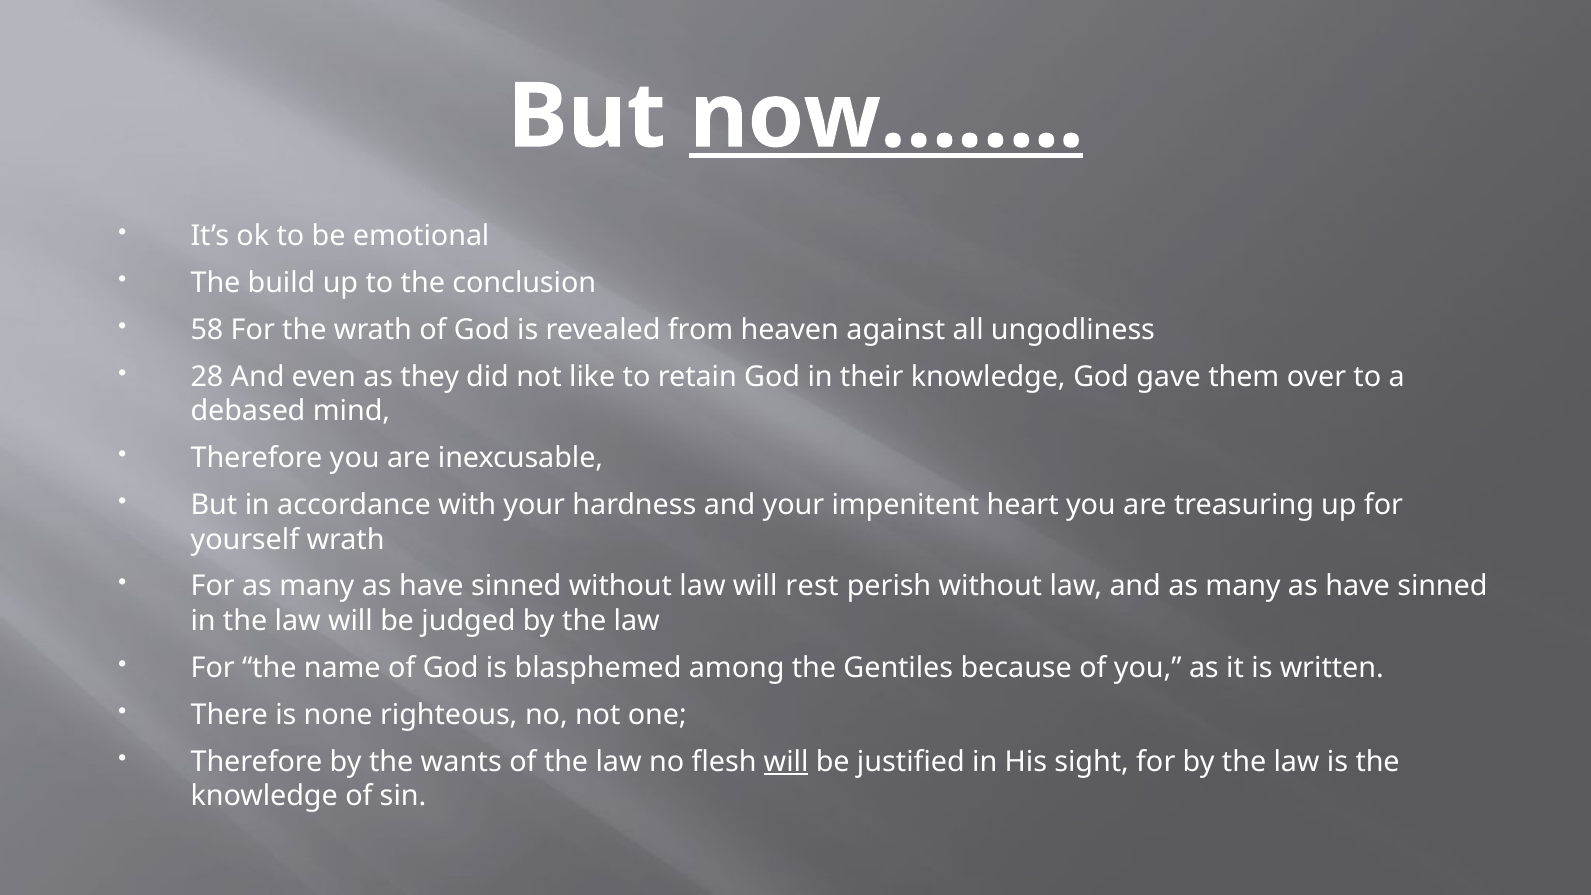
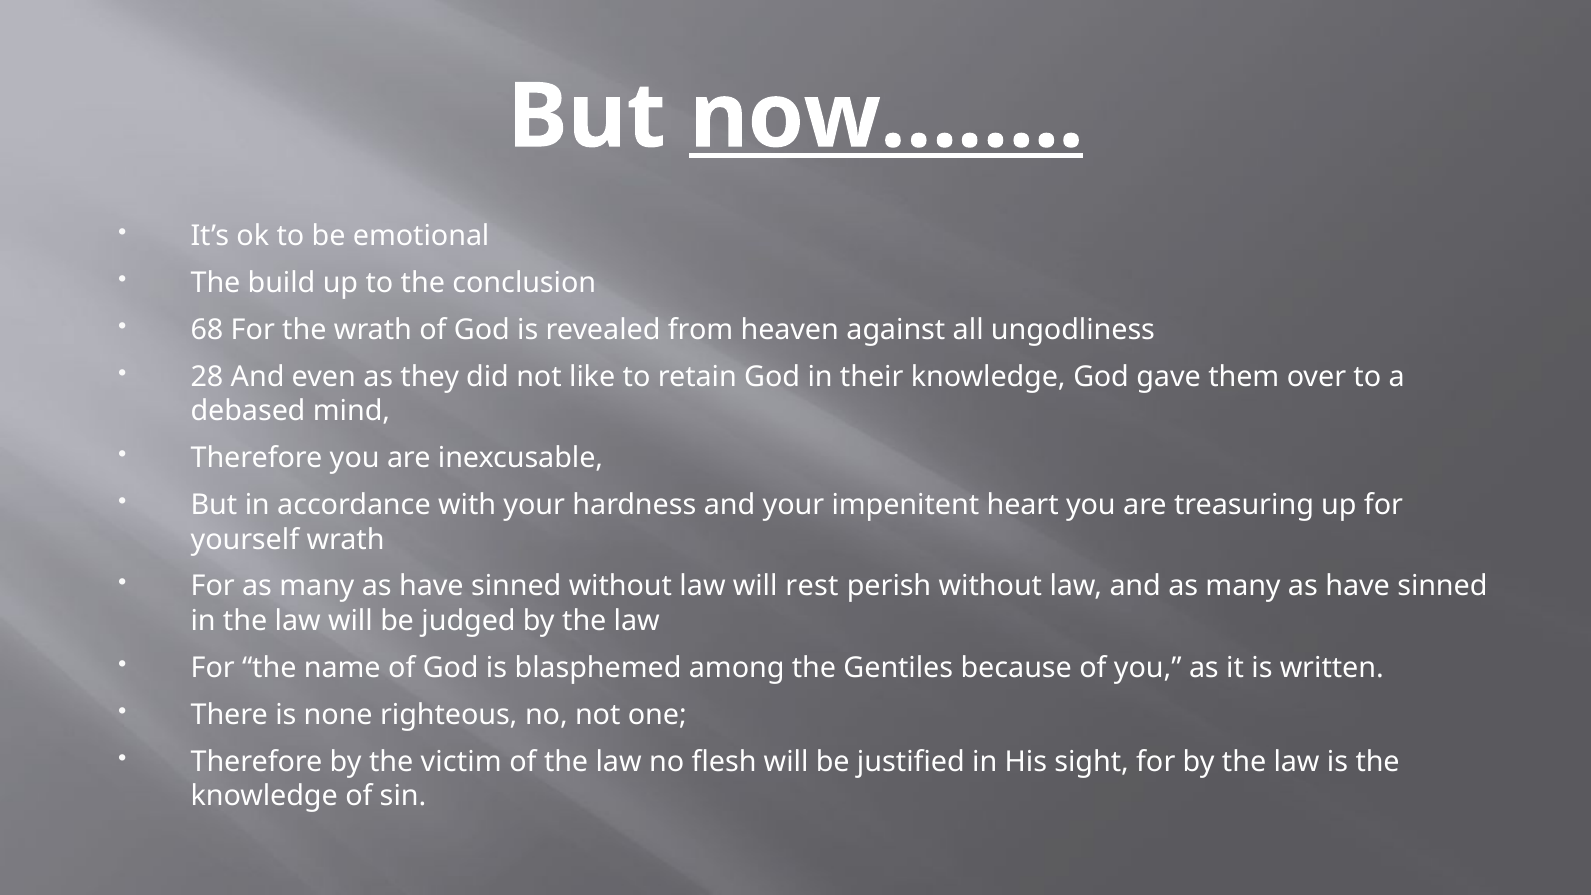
58: 58 -> 68 (207, 330)
wants: wants -> victim (461, 762)
will underline: present -> none (786, 762)
